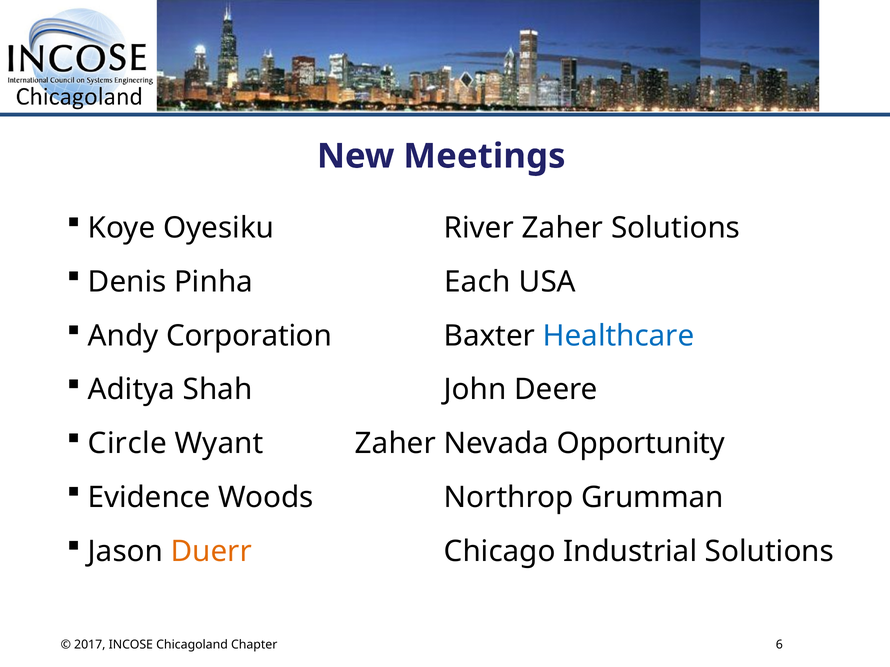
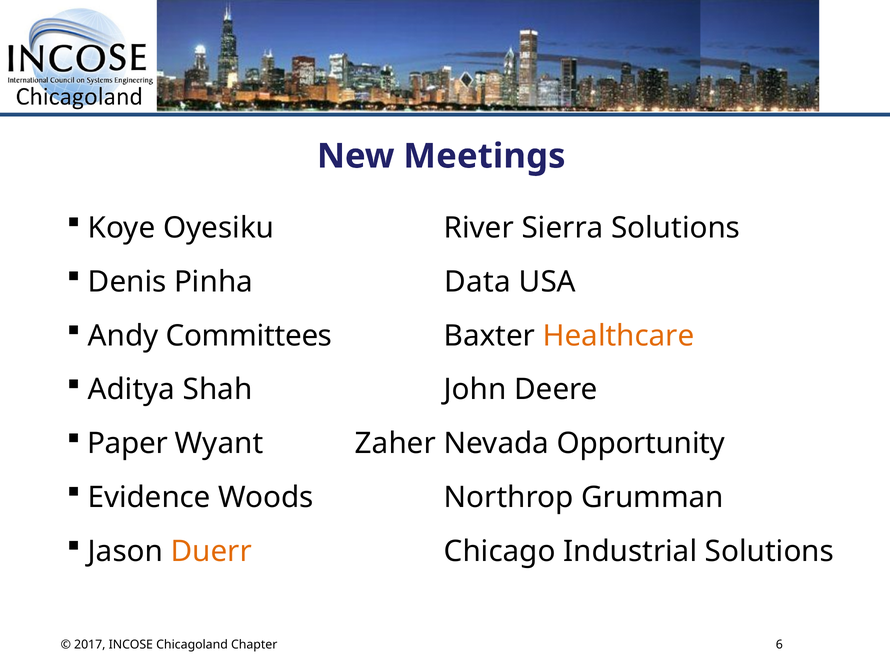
River Zaher: Zaher -> Sierra (563, 228)
Each: Each -> Data (477, 282)
Corporation: Corporation -> Committees (249, 336)
Healthcare colour: blue -> orange (619, 336)
Circle: Circle -> Paper (128, 444)
